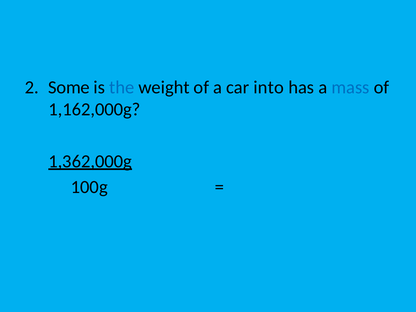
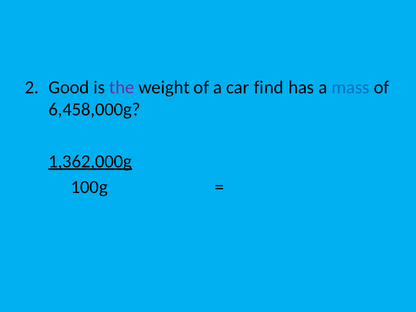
Some: Some -> Good (69, 87)
the colour: blue -> purple (122, 87)
into: into -> find (269, 87)
1,162,000g: 1,162,000g -> 6,458,000g (94, 109)
